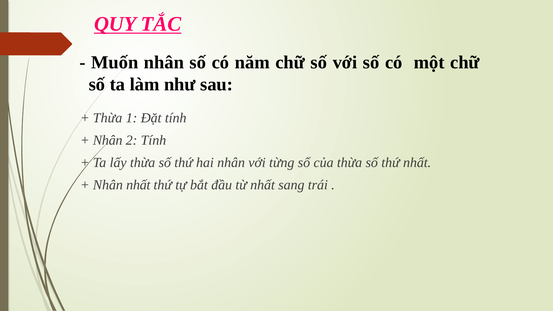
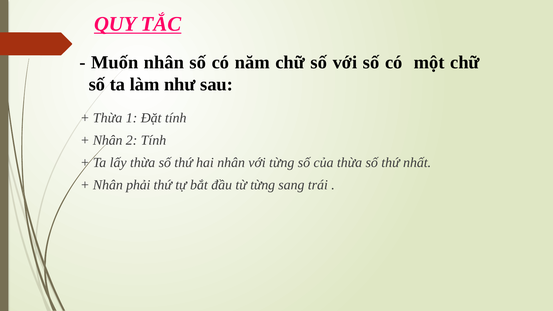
Nhân nhất: nhất -> phải (138, 185)
từ nhất: nhất -> từng (263, 185)
